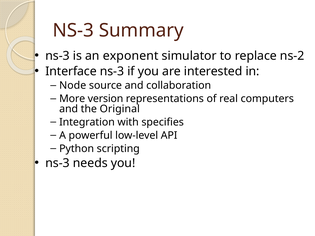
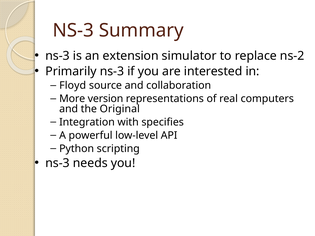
exponent: exponent -> extension (131, 56)
Interface: Interface -> Primarily (71, 71)
Node: Node -> Floyd (73, 86)
